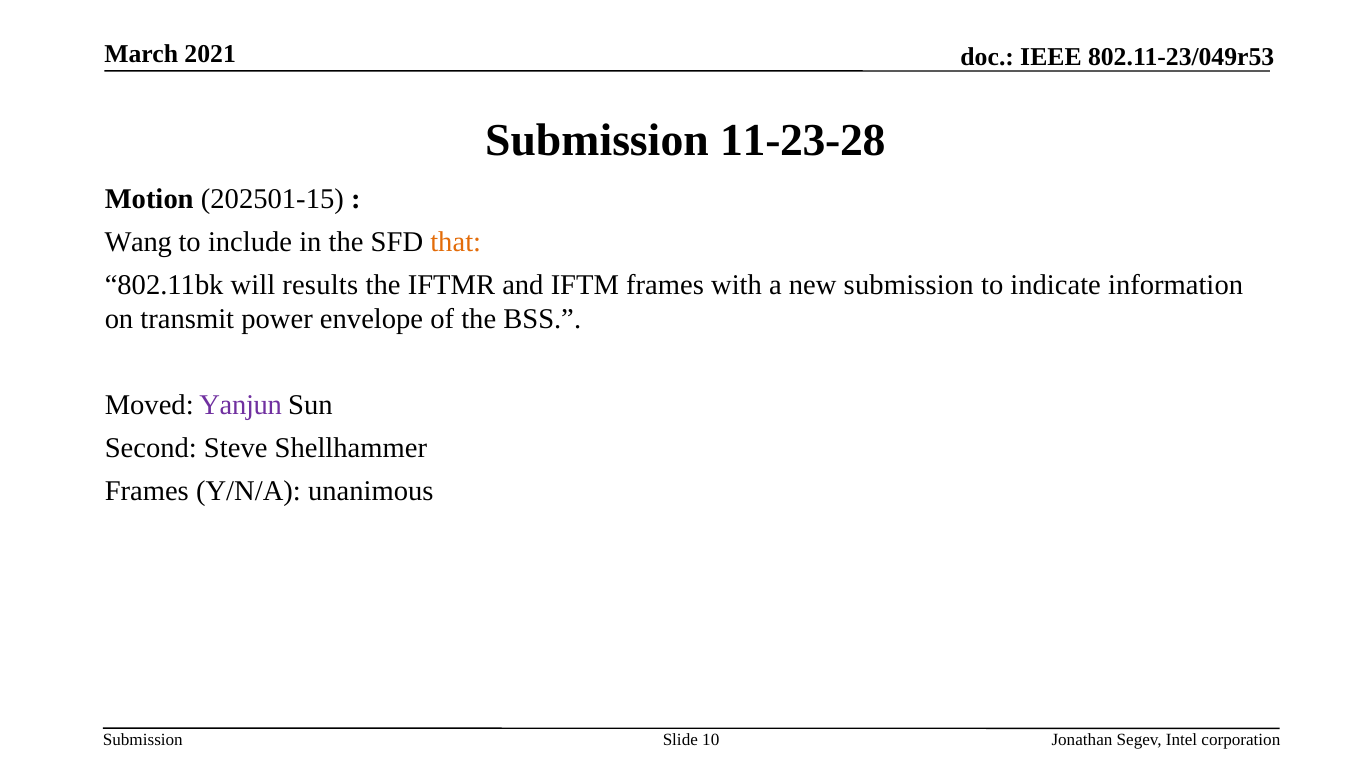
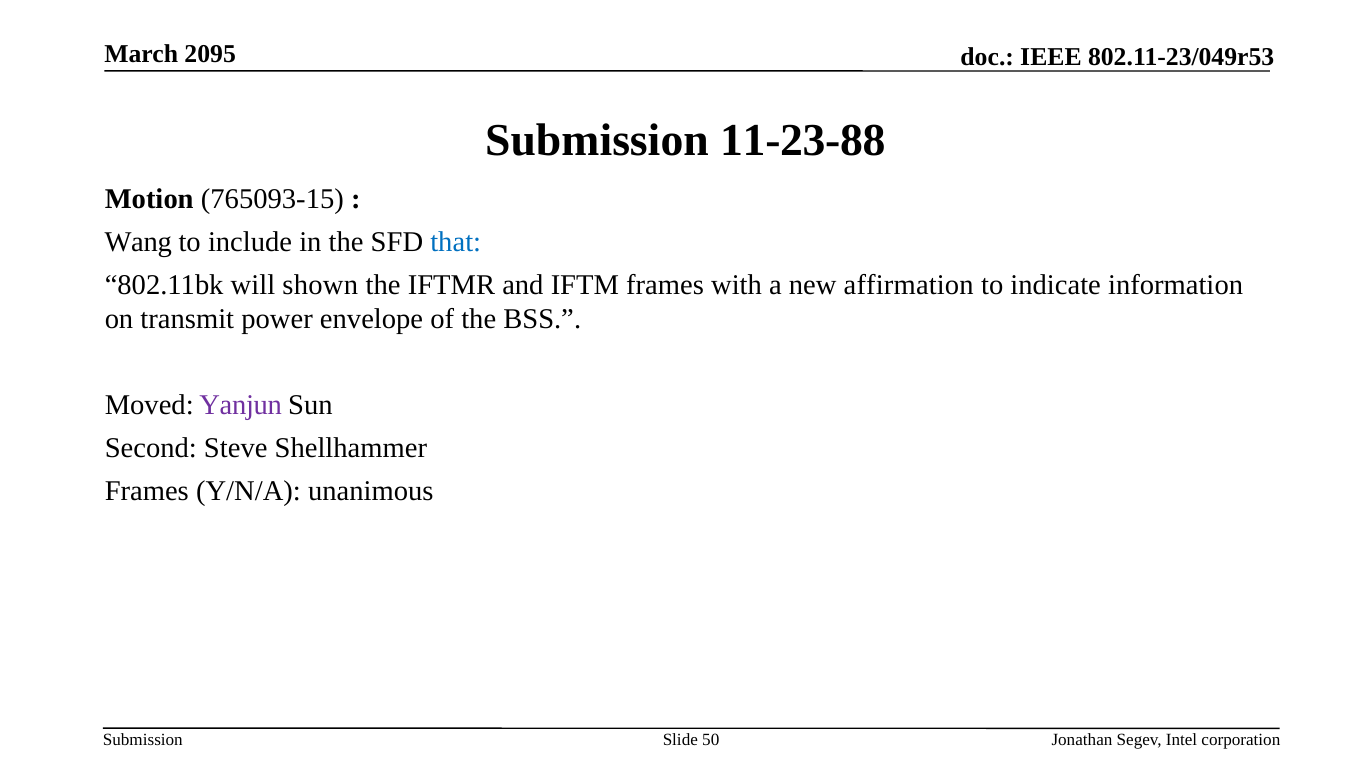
2021: 2021 -> 2095 (210, 55)
11-23-28: 11-23-28 -> 11-23-88 (803, 140)
202501-15: 202501-15 -> 765093-15 (272, 199)
that colour: orange -> blue (456, 242)
results: results -> shown (320, 285)
new submission: submission -> affirmation (909, 285)
10: 10 -> 50 (711, 740)
